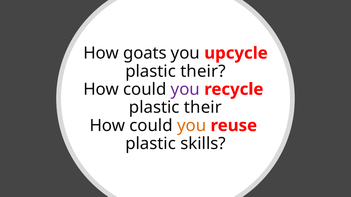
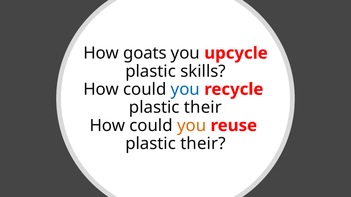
their: their -> skills (203, 71)
you colour: purple -> blue (185, 90)
skills: skills -> their (203, 144)
